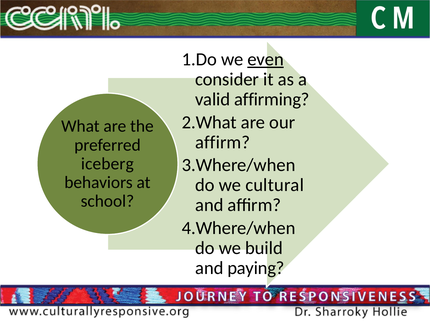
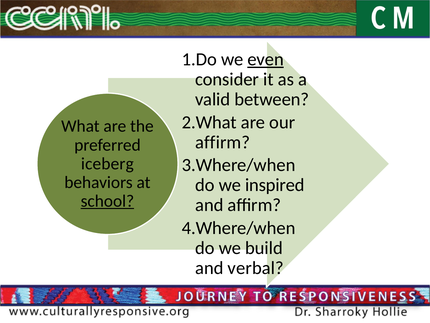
affirming: affirming -> between (272, 99)
cultural: cultural -> inspired (275, 185)
school underline: none -> present (107, 201)
paying: paying -> verbal (256, 268)
